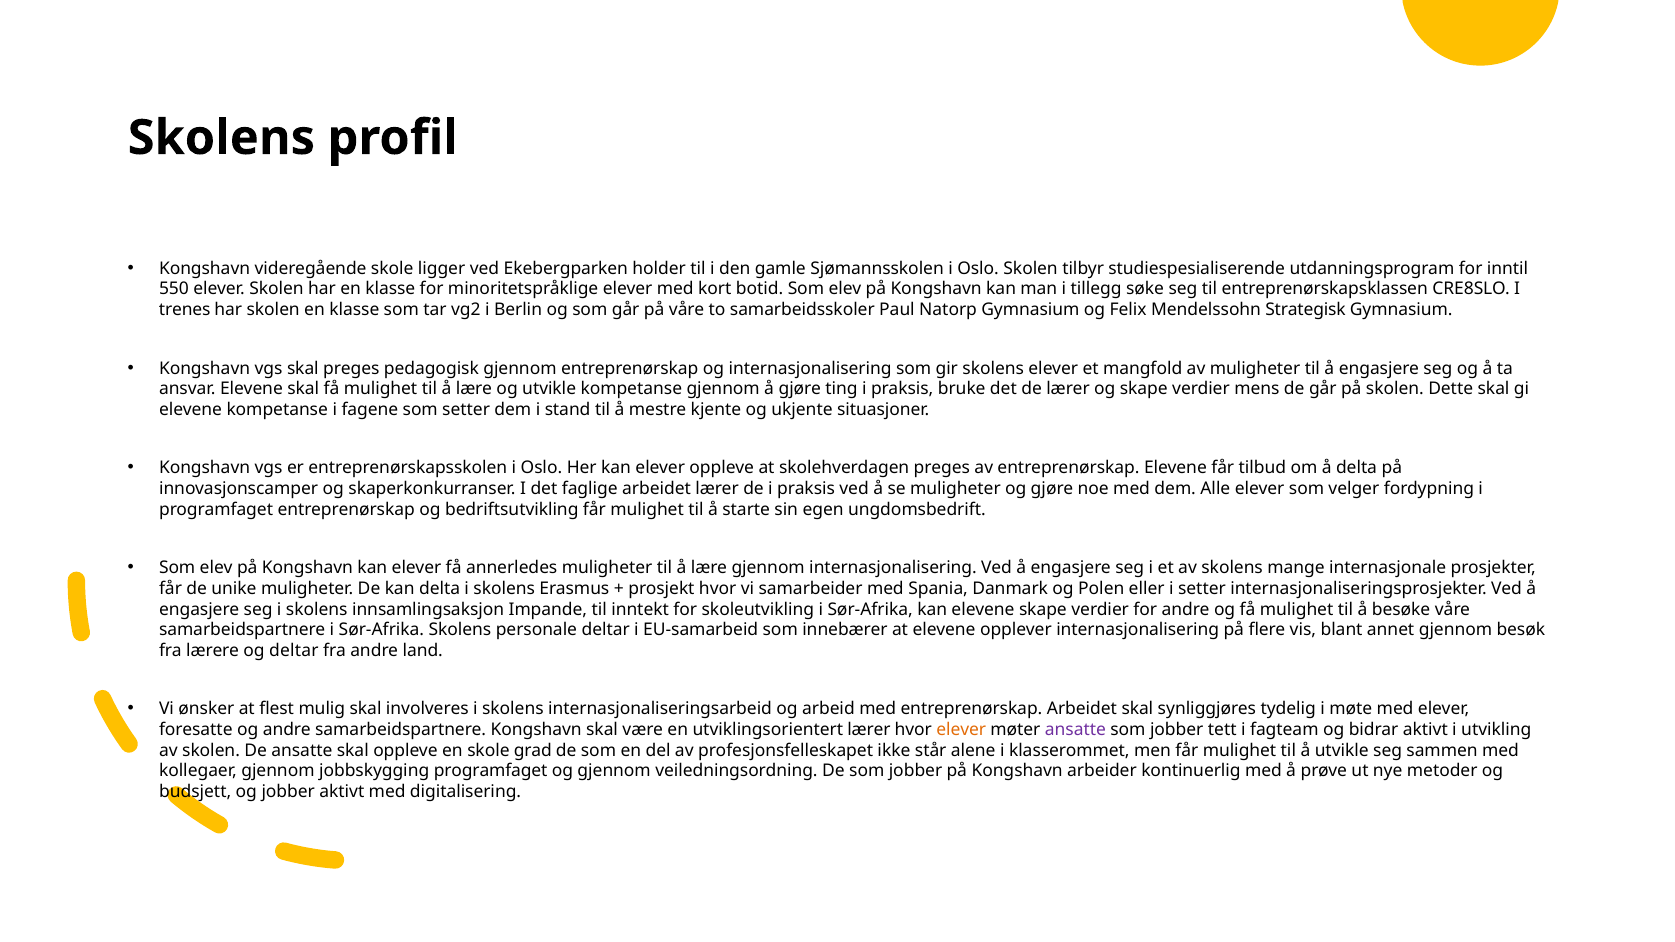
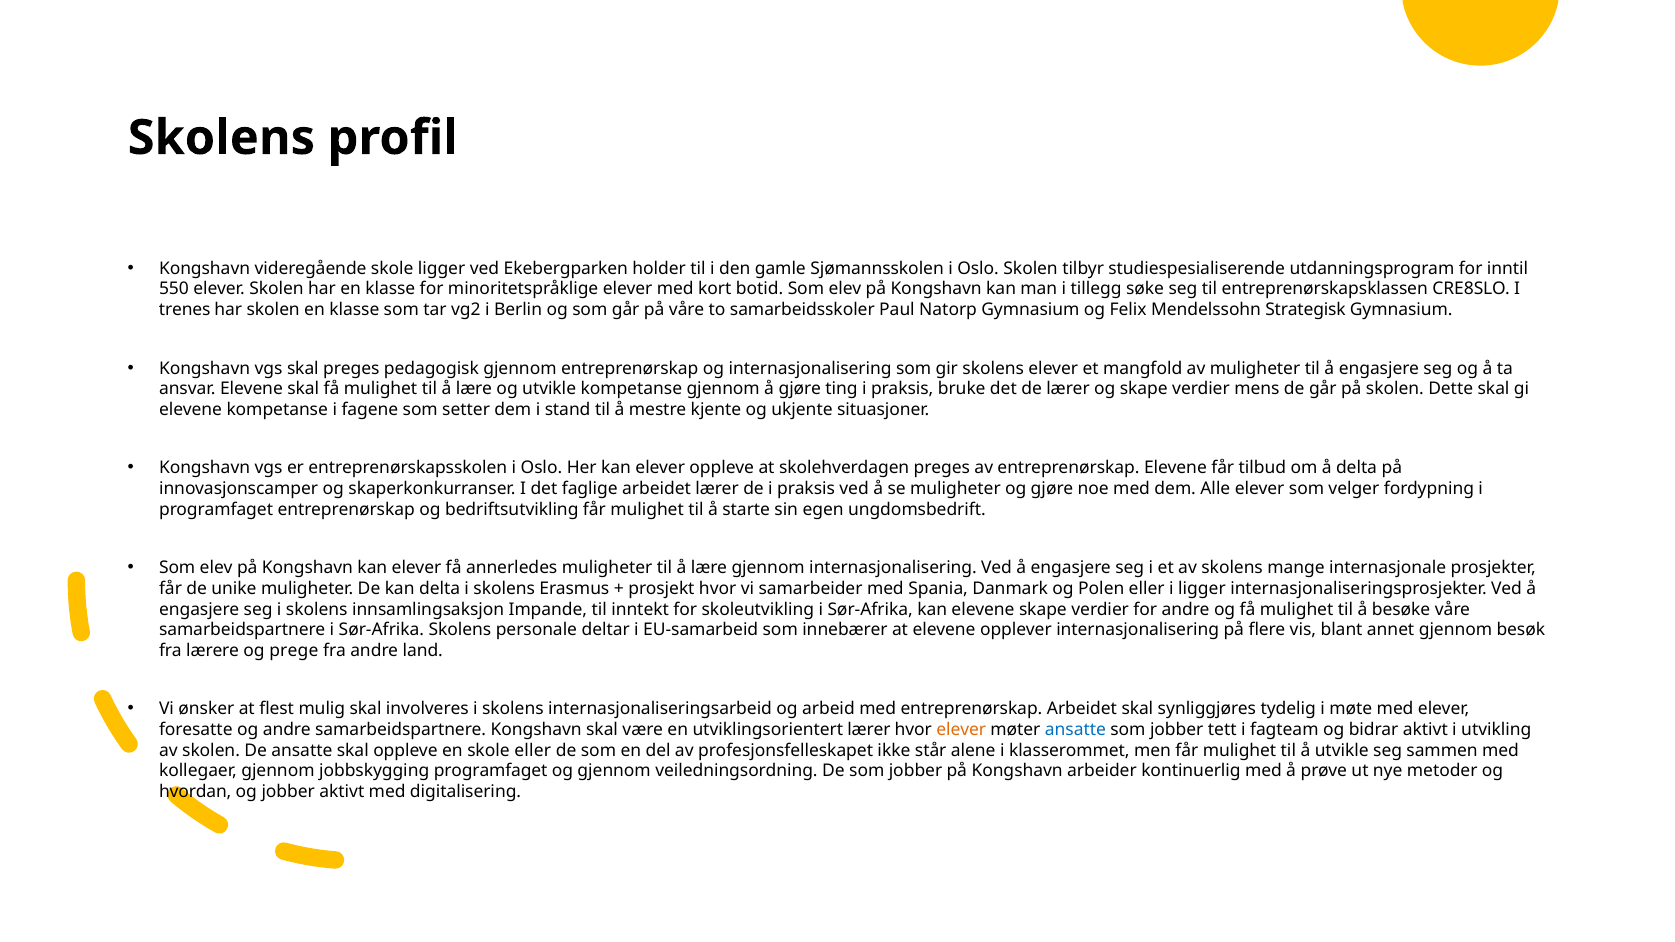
i setter: setter -> ligger (1202, 589)
og deltar: deltar -> prege (294, 651)
ansatte colour: purple -> blue (1075, 730)
skole grad: grad -> eller (533, 751)
budsjett: budsjett -> hvordan (195, 792)
